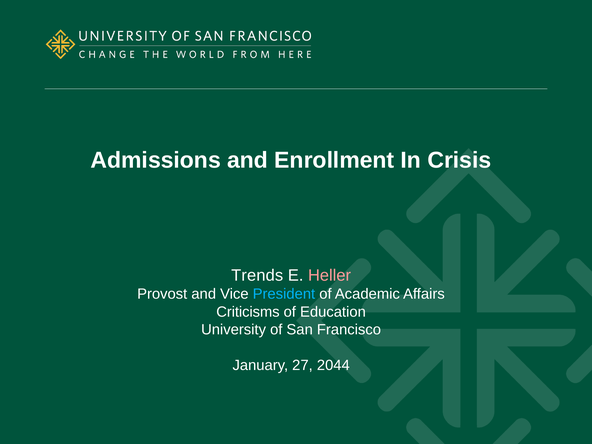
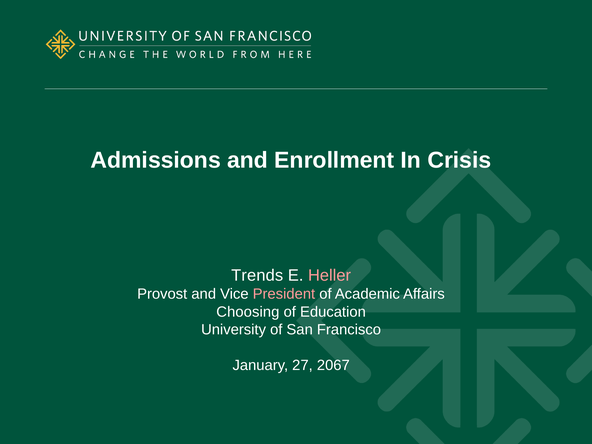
President colour: light blue -> pink (284, 294)
Criticisms: Criticisms -> Choosing (248, 312)
2044: 2044 -> 2067 (333, 365)
